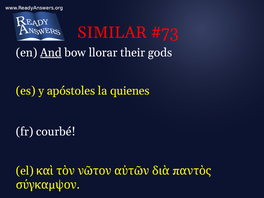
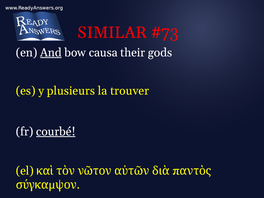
llorar: llorar -> causa (103, 53)
apóstoles: apóstoles -> plusieurs (71, 91)
quienes: quienes -> trouver (130, 91)
courbé underline: none -> present (56, 132)
